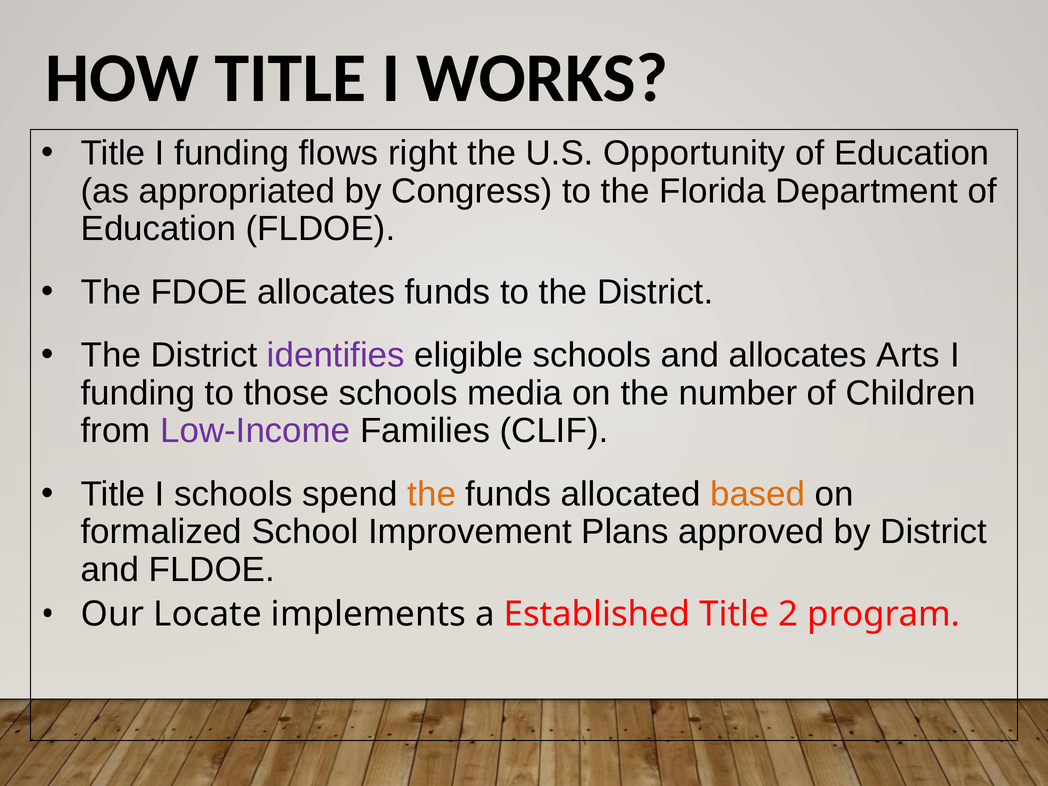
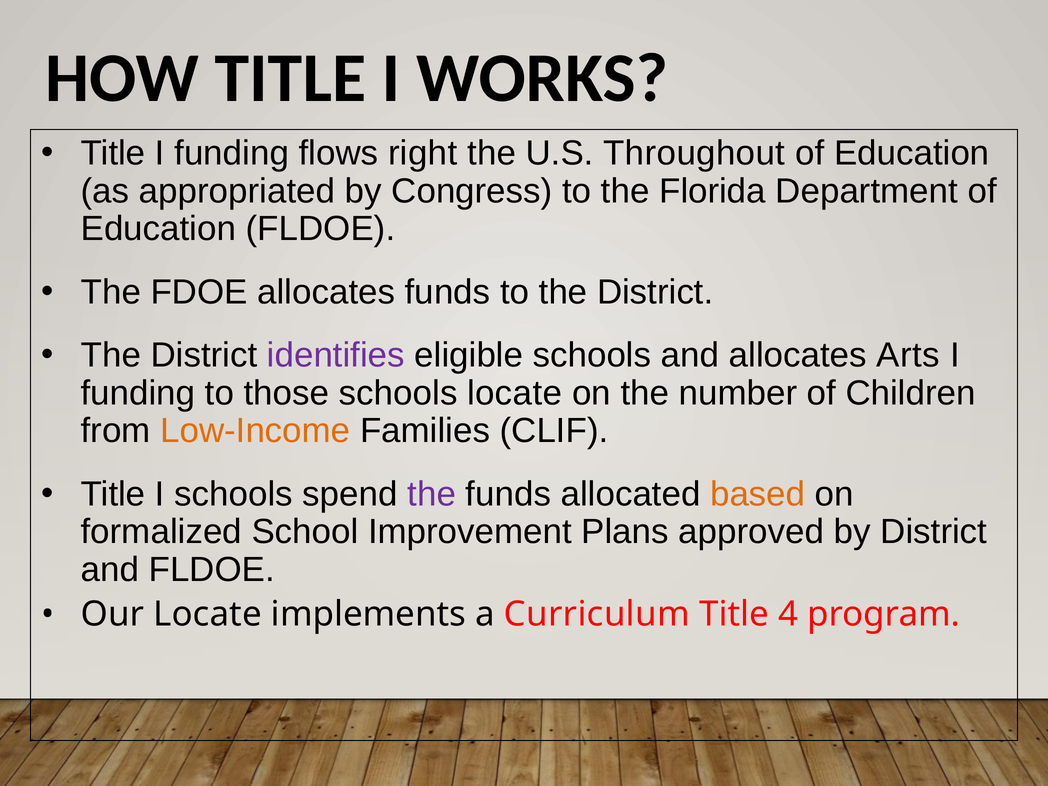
Opportunity: Opportunity -> Throughout (694, 153)
schools media: media -> locate (515, 393)
Low-Income colour: purple -> orange (255, 431)
the colour: orange -> purple (432, 494)
Established: Established -> Curriculum (597, 614)
2: 2 -> 4 (788, 614)
